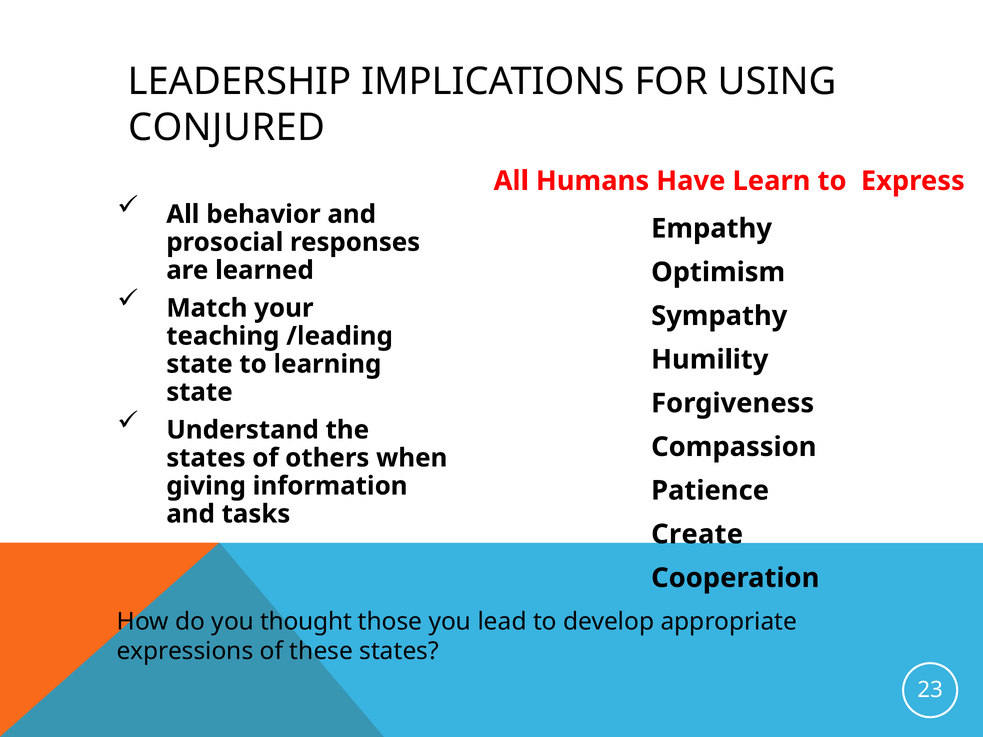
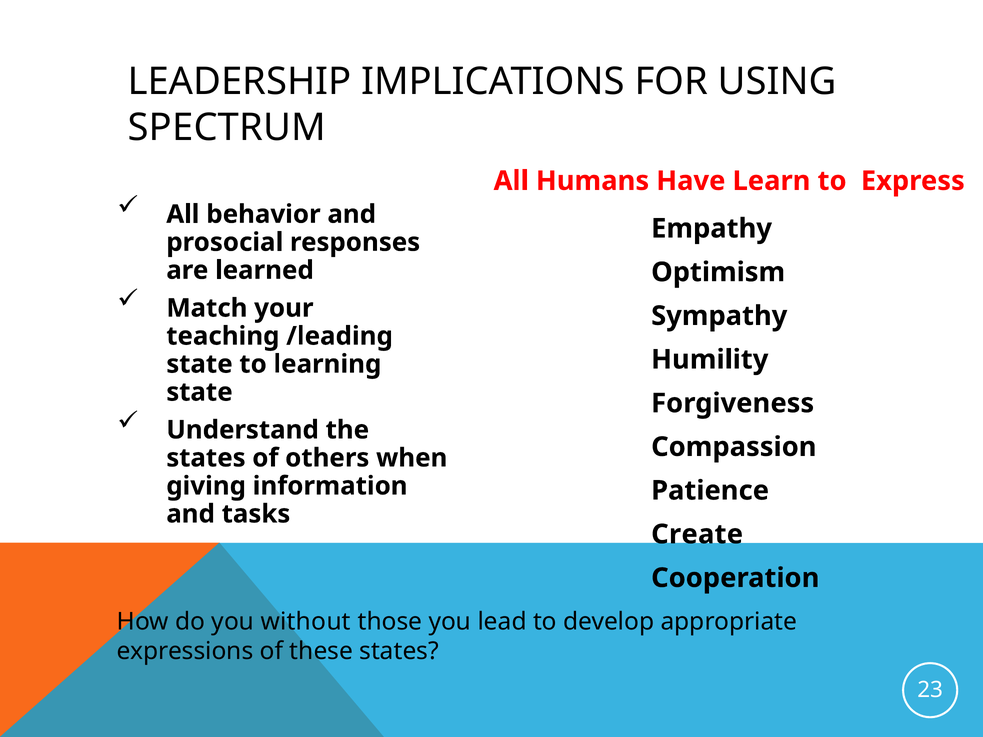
CONJURED: CONJURED -> SPECTRUM (227, 128)
thought: thought -> without (306, 622)
